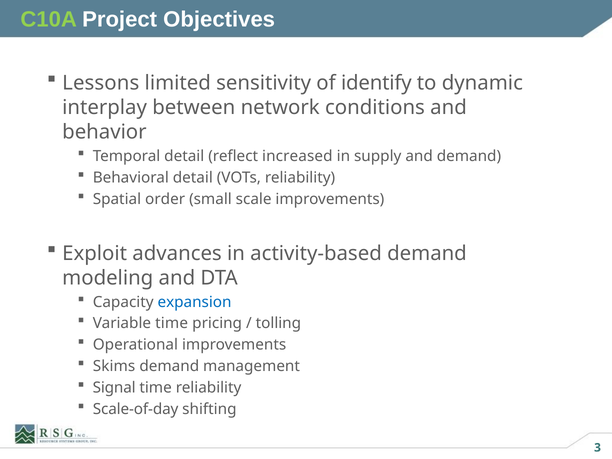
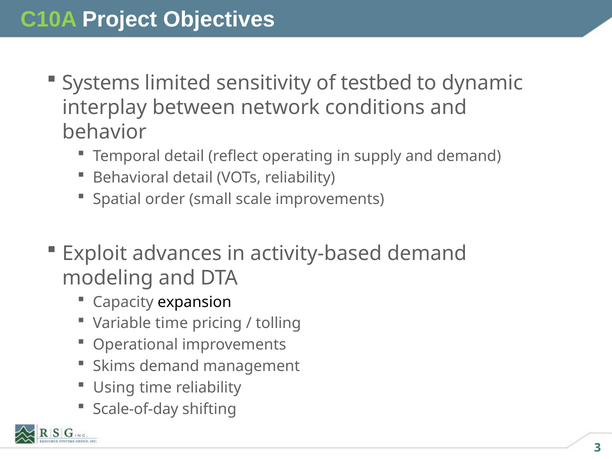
Lessons: Lessons -> Systems (101, 83)
identify: identify -> testbed (376, 83)
increased: increased -> operating (297, 156)
expansion colour: blue -> black (195, 302)
Signal: Signal -> Using (114, 388)
